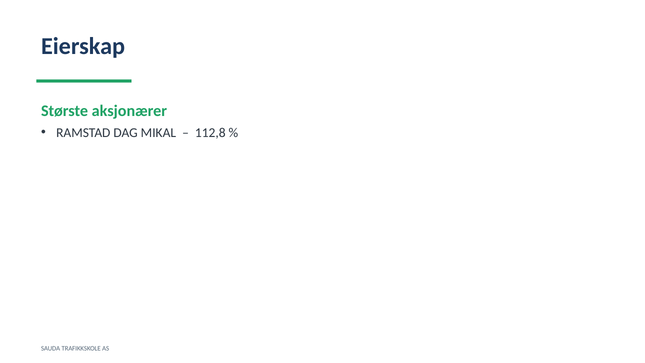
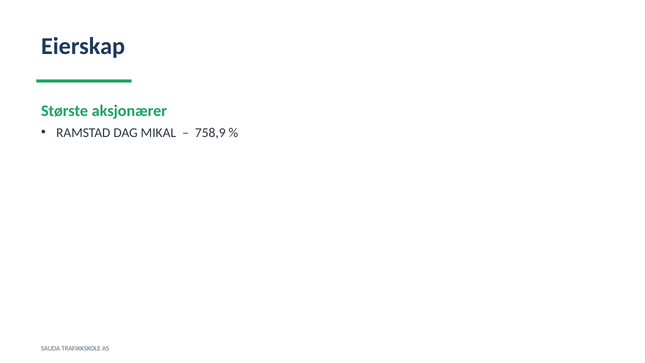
112,8: 112,8 -> 758,9 (210, 133)
